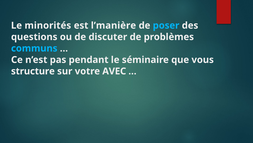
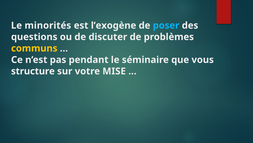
l’manière: l’manière -> l’exogène (114, 25)
communs colour: light blue -> yellow (34, 48)
AVEC: AVEC -> MISE (114, 71)
